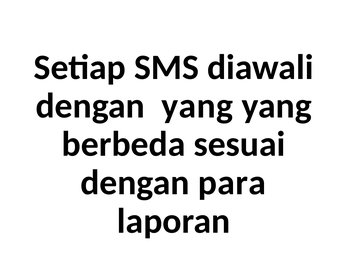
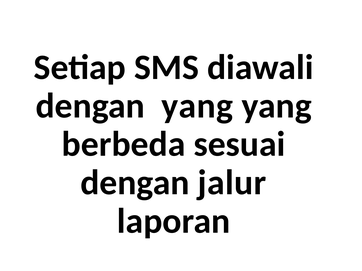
para: para -> jalur (232, 183)
